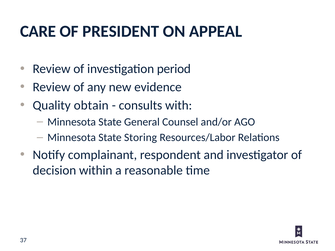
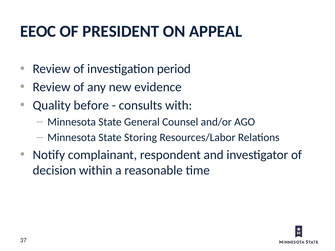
CARE: CARE -> EEOC (38, 31)
obtain: obtain -> before (91, 105)
